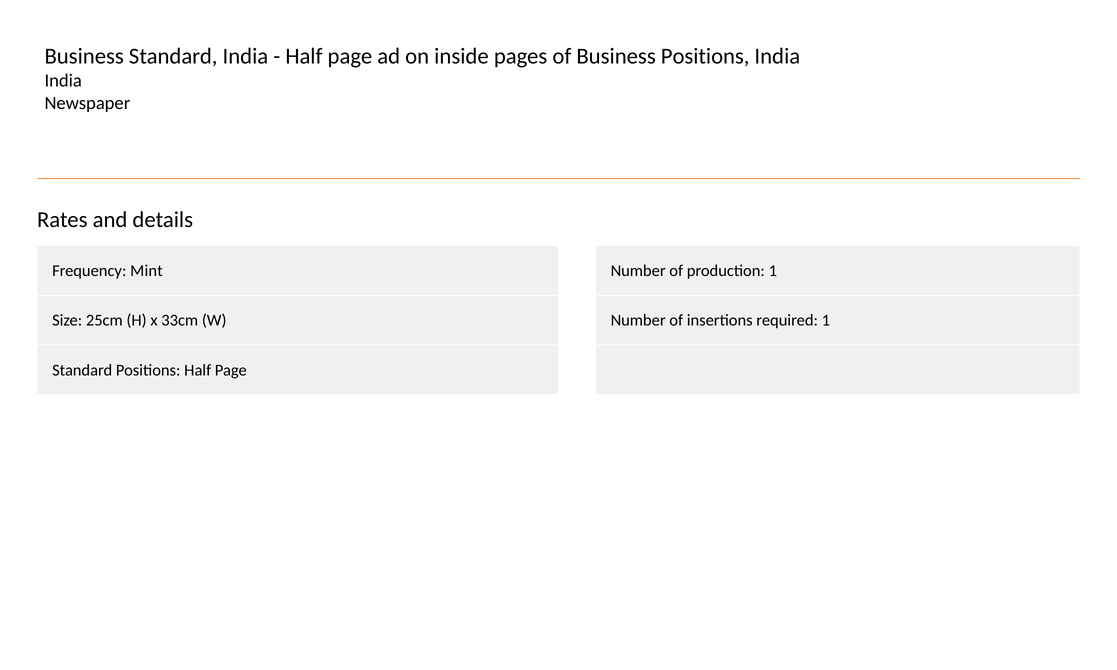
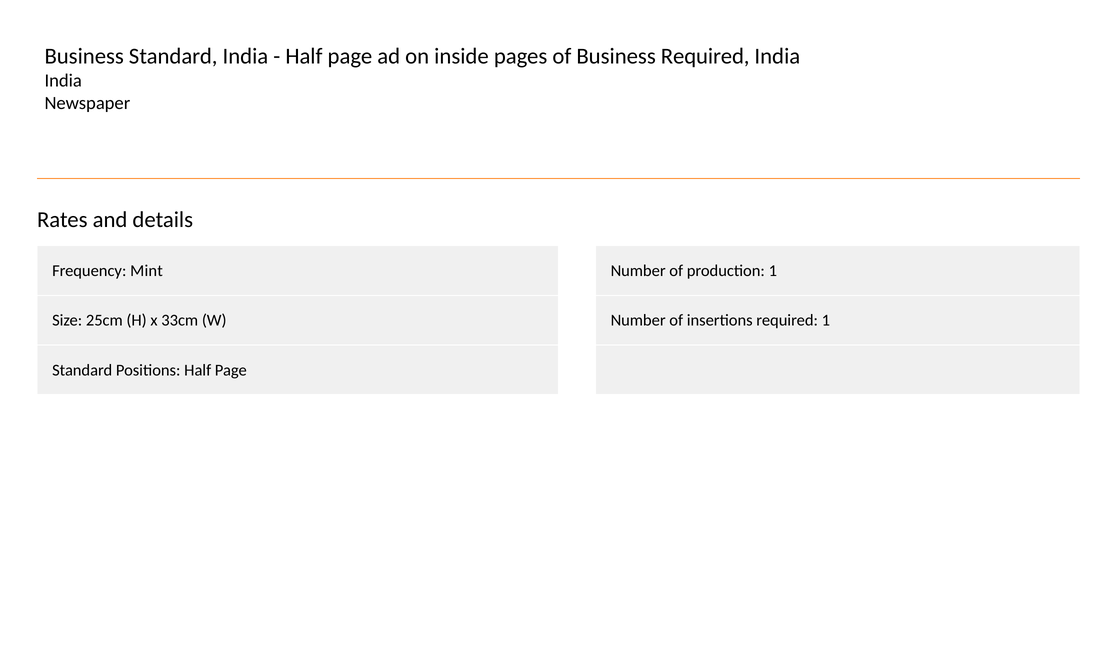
Business Positions: Positions -> Required (705, 56)
